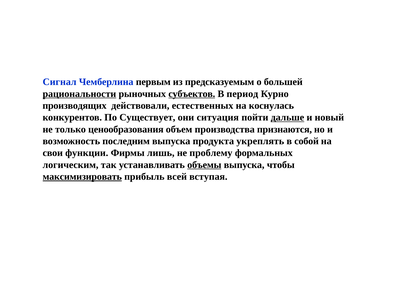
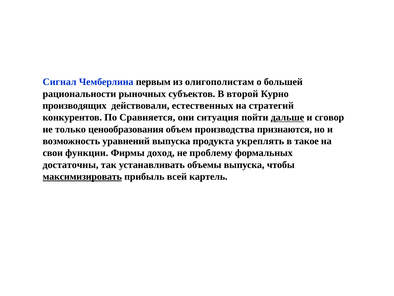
предсказуемым: предсказуемым -> олигополистам (220, 82)
рациональности underline: present -> none (79, 94)
субъектов underline: present -> none (192, 94)
период: период -> второй (242, 94)
коснулась: коснулась -> стратегий (271, 105)
Существует: Существует -> Сравняется (147, 117)
новый: новый -> сговор (329, 117)
последним: последним -> уравнений (126, 141)
собой: собой -> такое (307, 141)
лишь: лишь -> доход (161, 153)
логическим: логическим -> достаточны (71, 165)
объемы underline: present -> none (204, 165)
вступая: вступая -> картель (208, 176)
